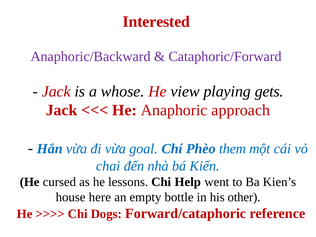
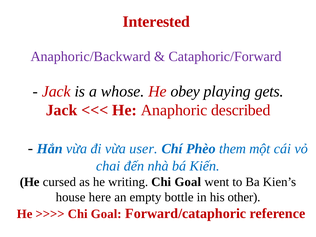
view: view -> obey (185, 91)
approach: approach -> described (241, 110)
goal: goal -> user (144, 149)
lessons: lessons -> writing (128, 182)
Help: Help -> Goal (188, 182)
Dogs: Dogs -> Goal (106, 214)
